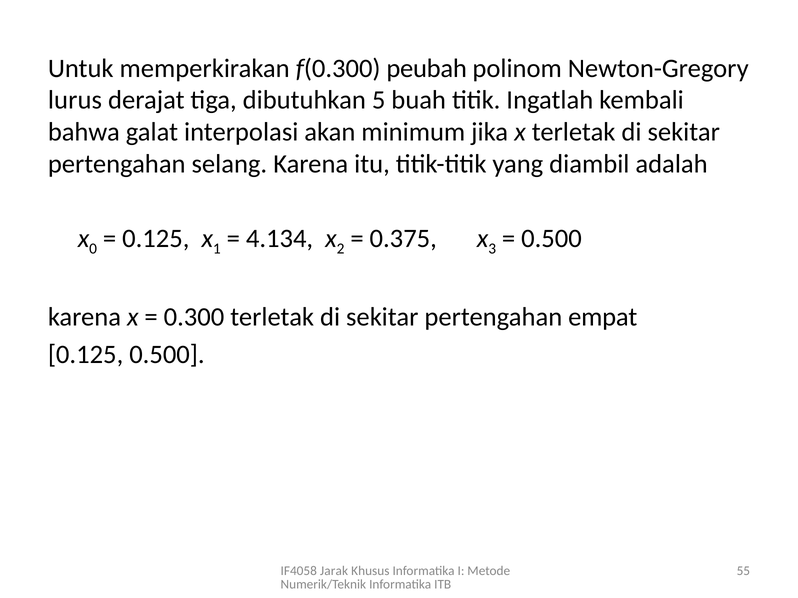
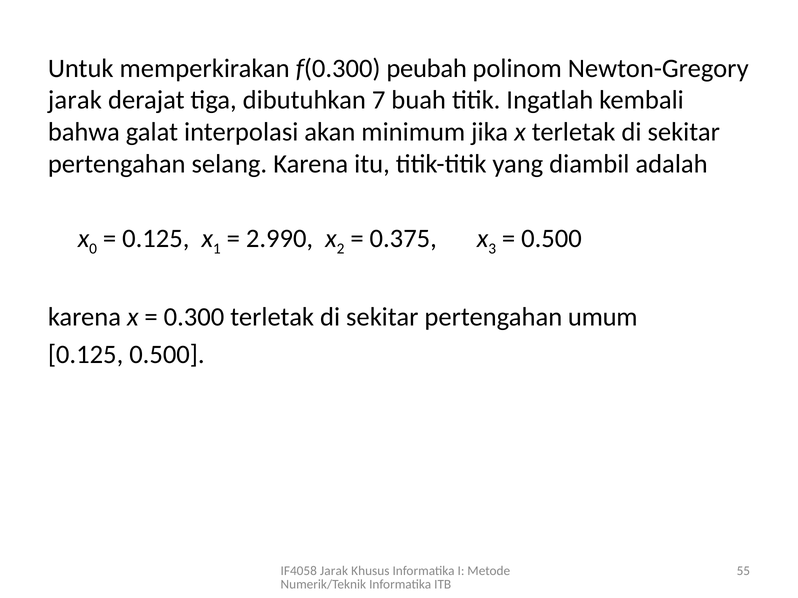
lurus: lurus -> jarak (75, 100)
5: 5 -> 7 (379, 100)
4.134: 4.134 -> 2.990 (280, 239)
empat: empat -> umum (603, 317)
